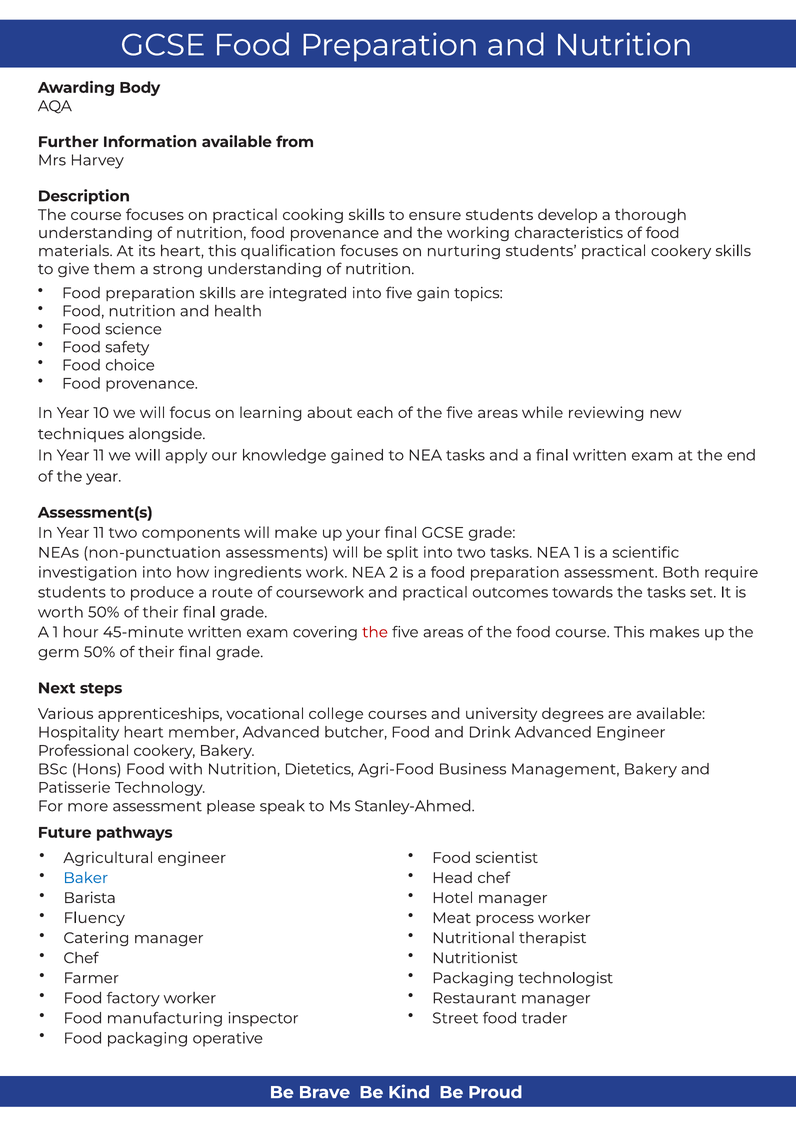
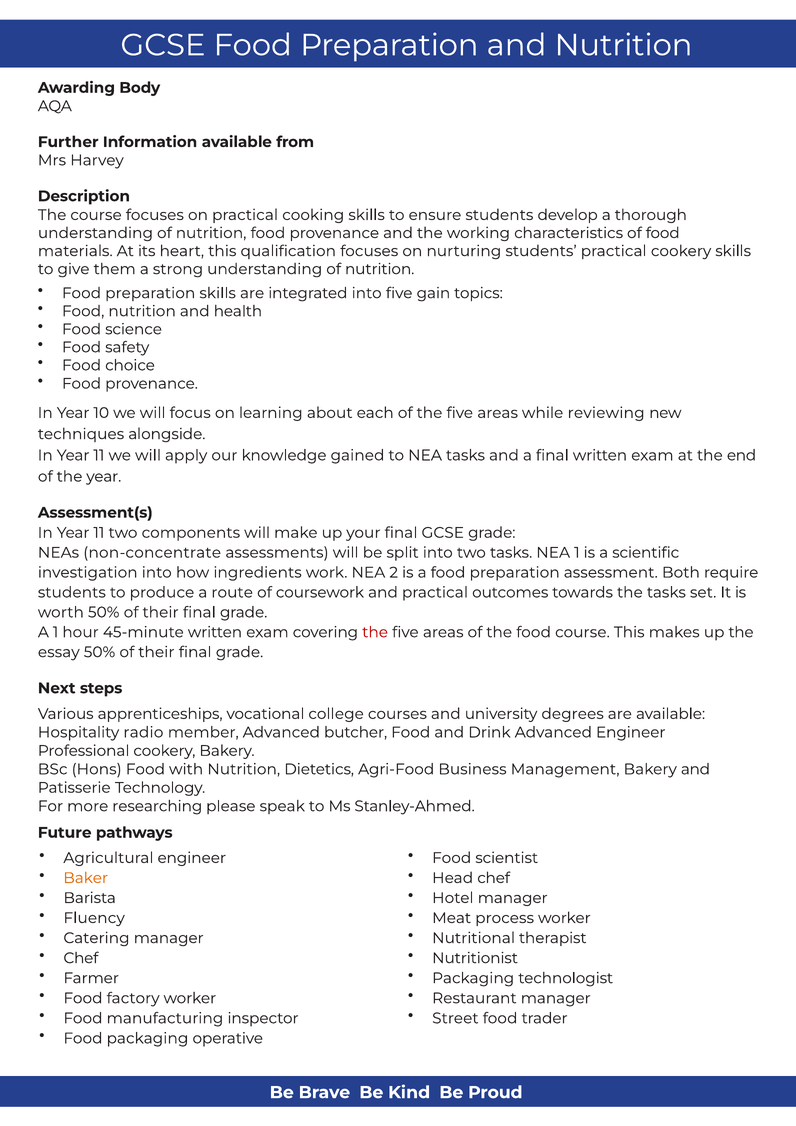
non-punctuation: non-punctuation -> non-concentrate (152, 553)
germ: germ -> essay (59, 652)
Hospitality heart: heart -> radio (143, 733)
more assessment: assessment -> researching (157, 807)
Baker colour: blue -> orange (86, 878)
